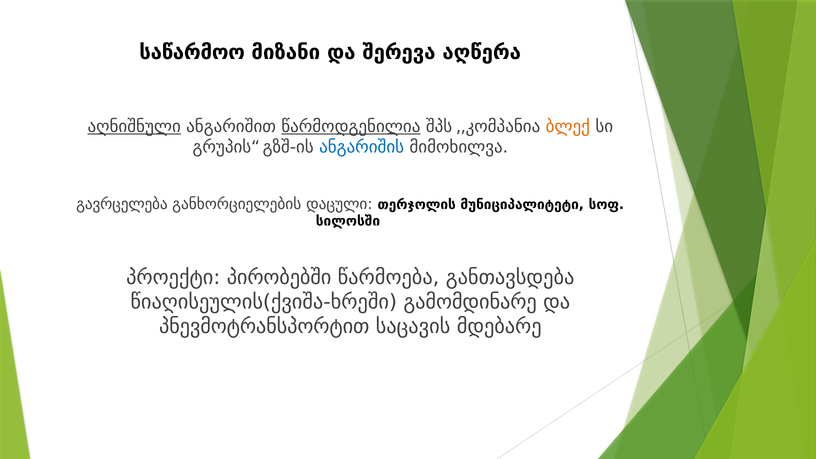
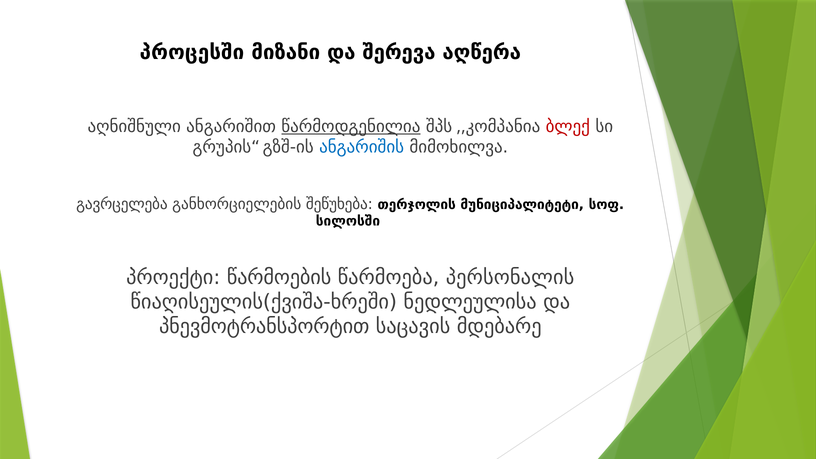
საწარმოო: საწარმოო -> პროცესში (192, 53)
აღნიშნული underline: present -> none (134, 127)
ბლექ colour: orange -> red (568, 127)
დაცული: დაცული -> შეწუხება (339, 204)
პირობებში: პირობებში -> წარმოების (279, 277)
განთავსდება: განთავსდება -> პერსონალის (510, 277)
გამომდინარე: გამომდინარე -> ნედლეულისა (470, 302)
